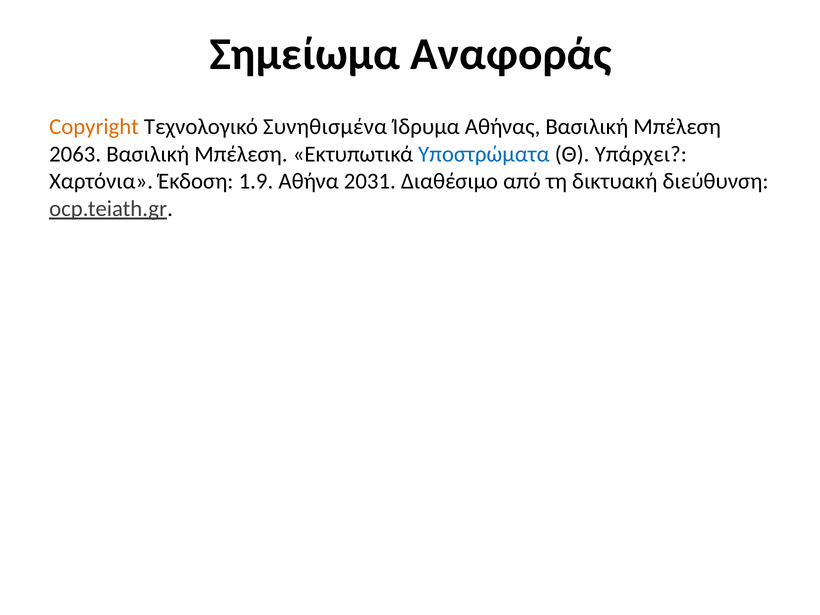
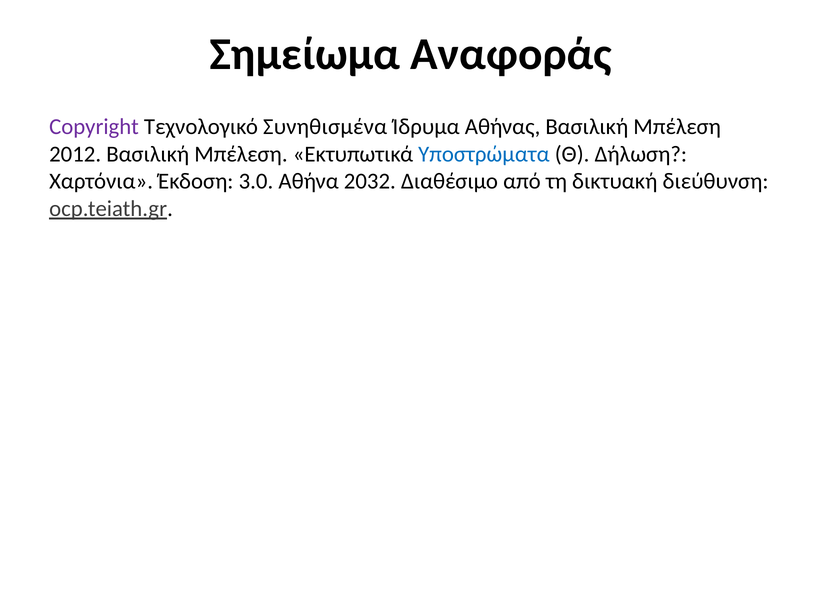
Copyright colour: orange -> purple (94, 127)
2063: 2063 -> 2012 (75, 154)
Υπάρχει: Υπάρχει -> Δήλωση (641, 154)
1.9: 1.9 -> 3.0 (256, 181)
2031: 2031 -> 2032 (370, 181)
